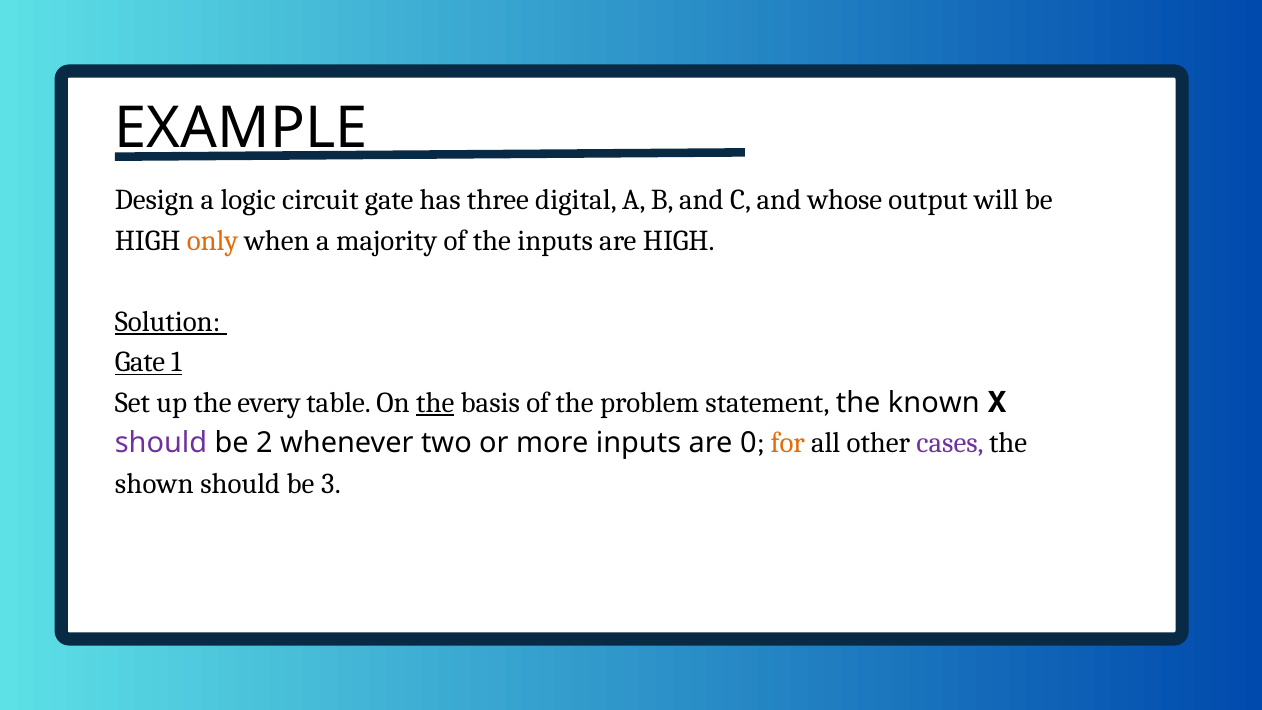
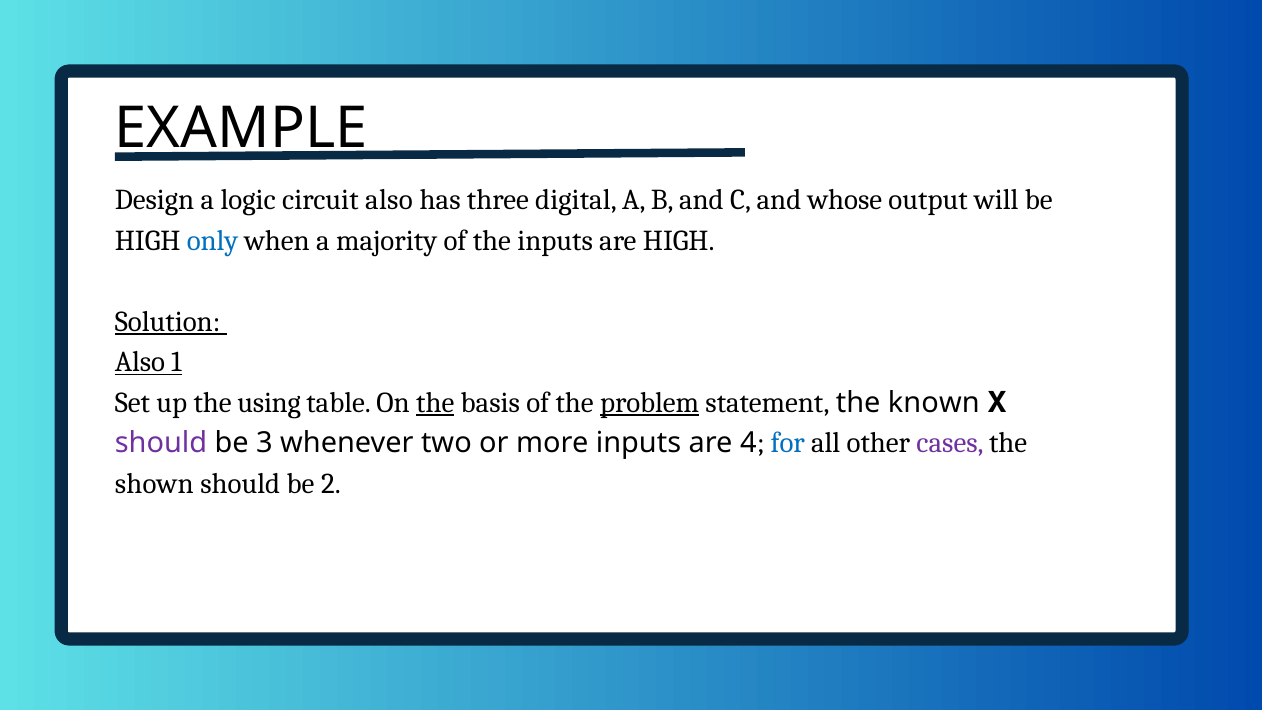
circuit gate: gate -> also (389, 200)
only colour: orange -> blue (213, 241)
Gate: Gate -> Also (140, 362)
every: every -> using (269, 403)
problem underline: none -> present (650, 403)
2: 2 -> 3 (264, 443)
0: 0 -> 4 (748, 443)
for colour: orange -> blue (788, 443)
3: 3 -> 2 (331, 484)
